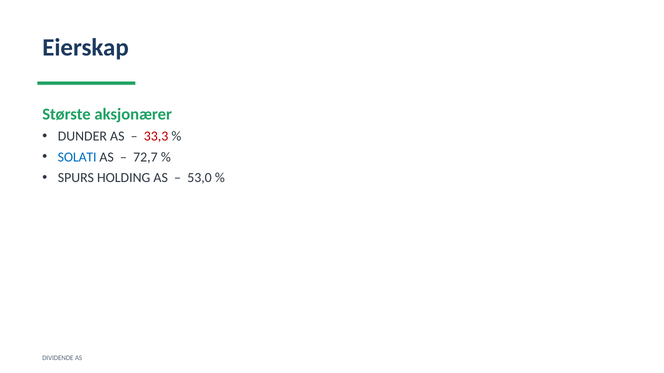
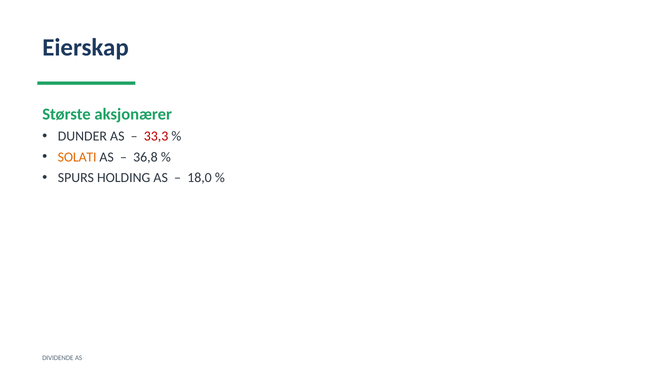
SOLATI colour: blue -> orange (77, 157)
72,7: 72,7 -> 36,8 (145, 157)
53,0: 53,0 -> 18,0 (200, 178)
